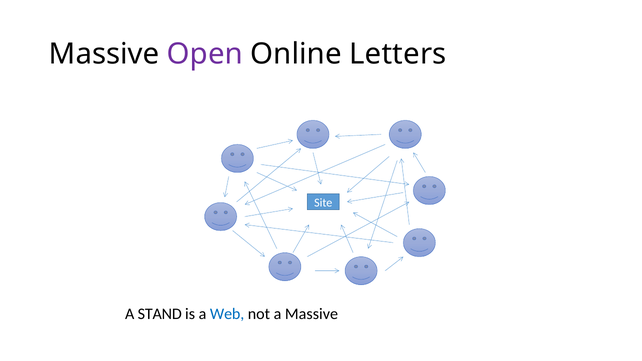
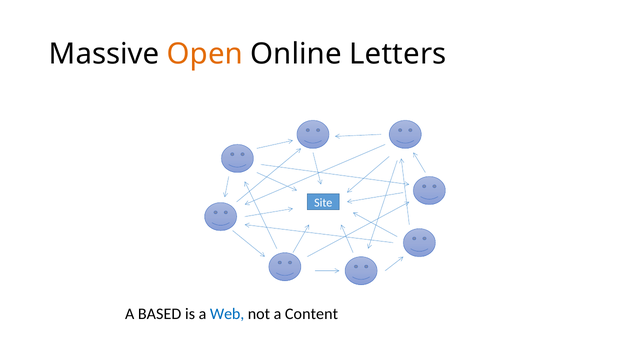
Open colour: purple -> orange (205, 54)
STAND: STAND -> BASED (160, 314)
a Massive: Massive -> Content (312, 314)
